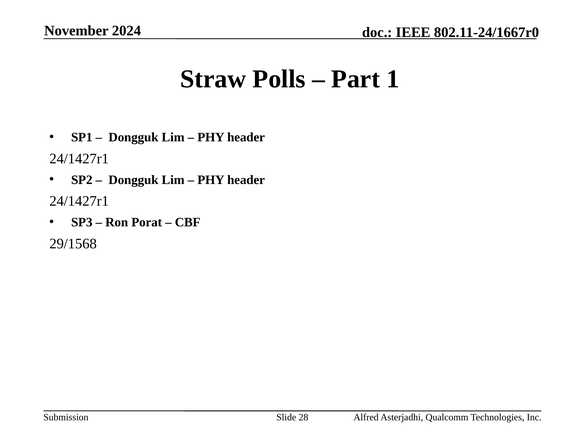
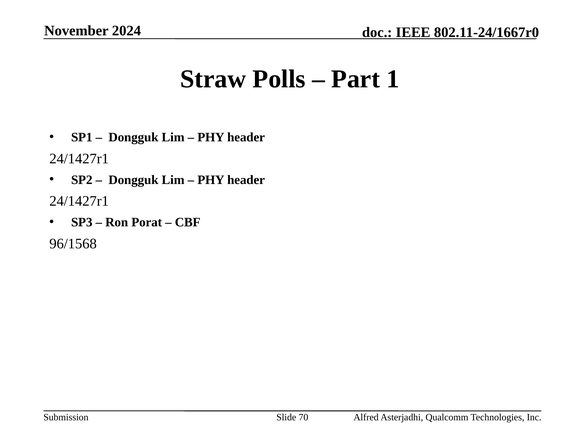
29/1568: 29/1568 -> 96/1568 (73, 244)
28: 28 -> 70 (303, 417)
